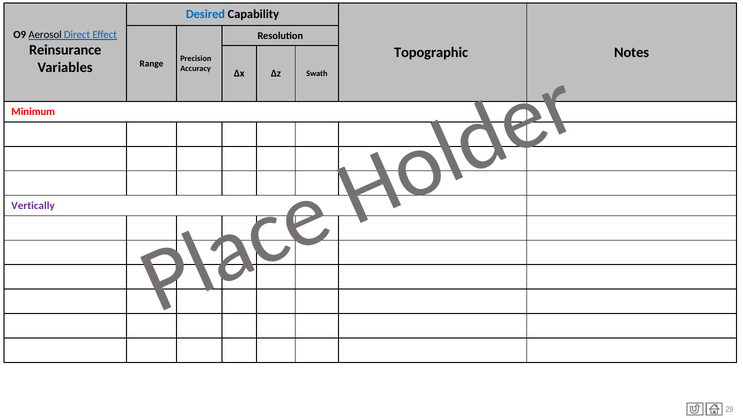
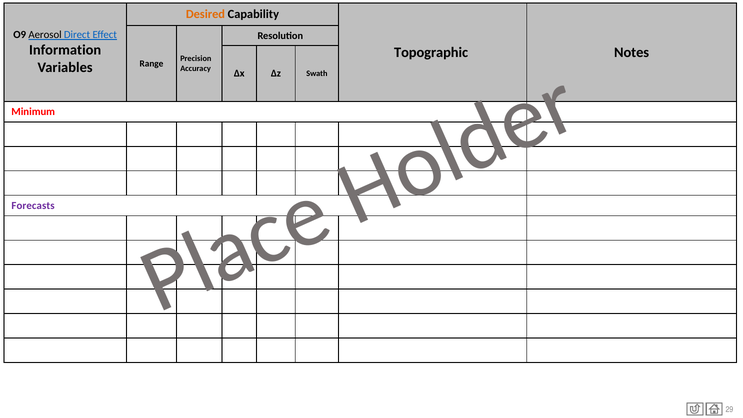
Desired colour: blue -> orange (205, 14)
Reinsurance: Reinsurance -> Information (65, 50)
Vertically: Vertically -> Forecasts (33, 206)
